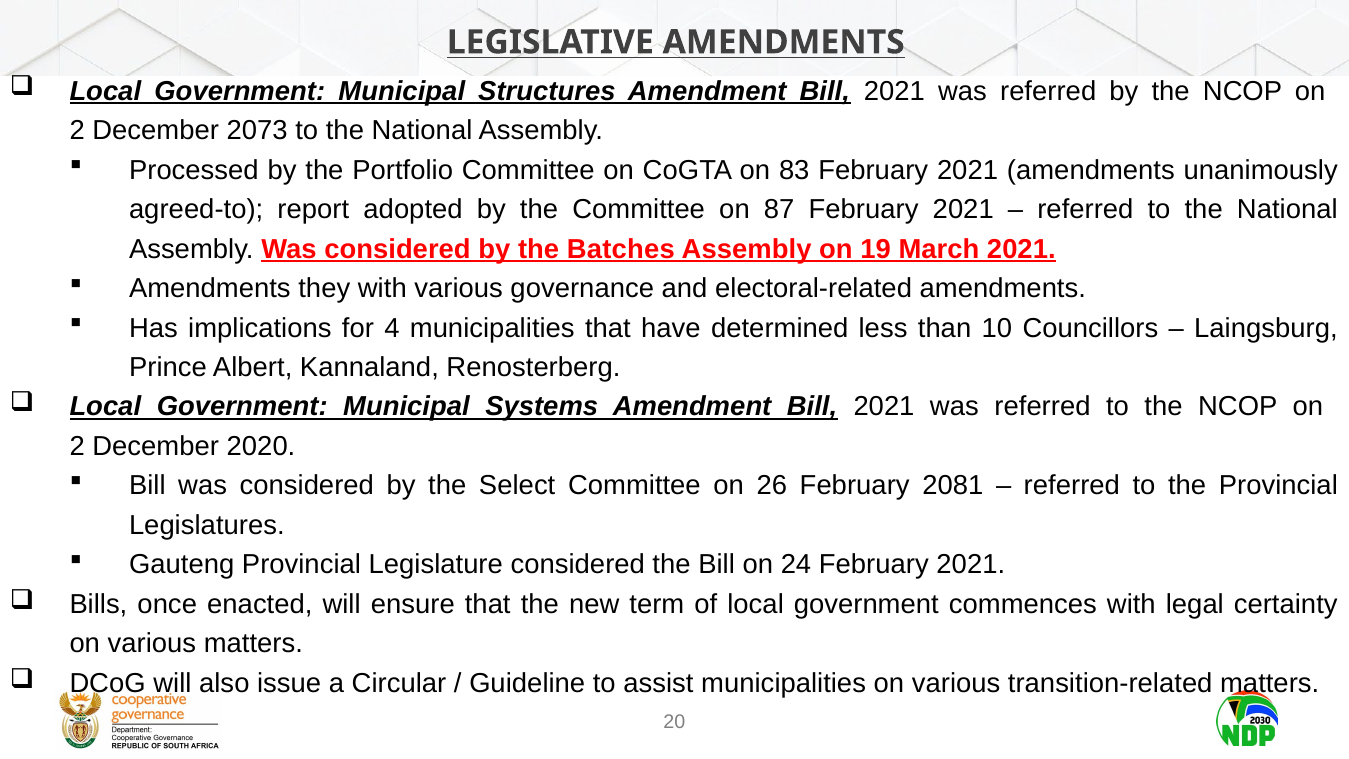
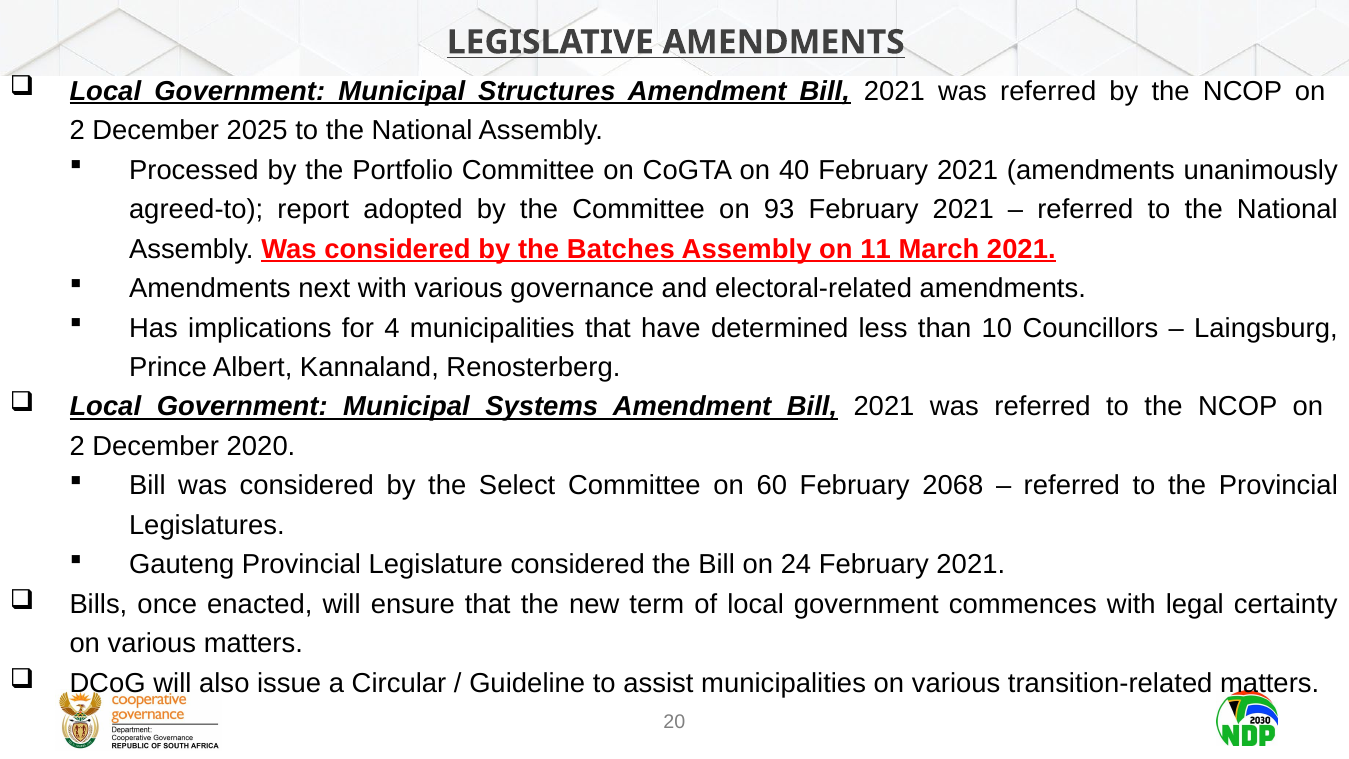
2073: 2073 -> 2025 (257, 131)
83: 83 -> 40 (794, 170)
87: 87 -> 93 (779, 209)
19: 19 -> 11 (876, 249)
they: they -> next (324, 288)
26: 26 -> 60 (772, 486)
2081: 2081 -> 2068 (953, 486)
